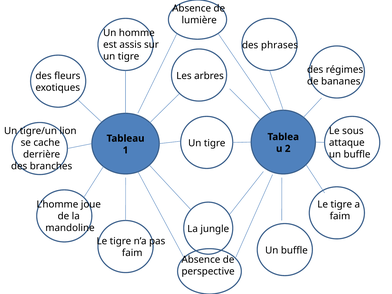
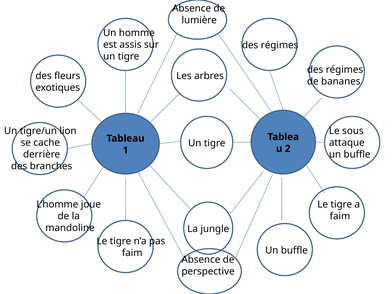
phrases: phrases -> régimes (280, 45)
